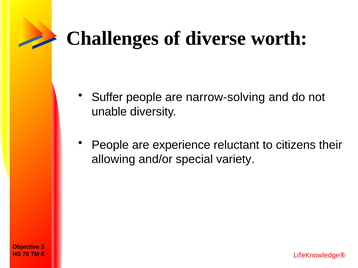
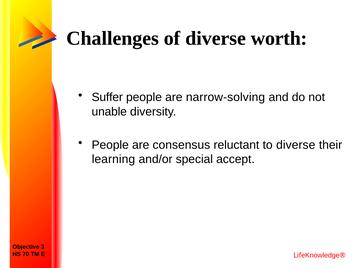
experience: experience -> consensus (181, 145)
to citizens: citizens -> diverse (296, 145)
allowing: allowing -> learning (113, 160)
variety: variety -> accept (235, 160)
